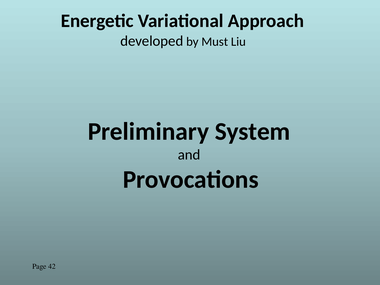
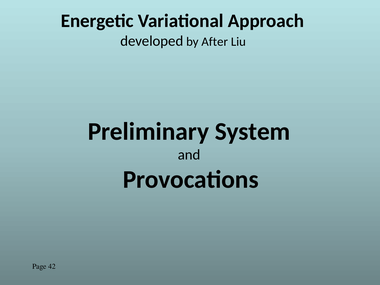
Must: Must -> After (215, 42)
